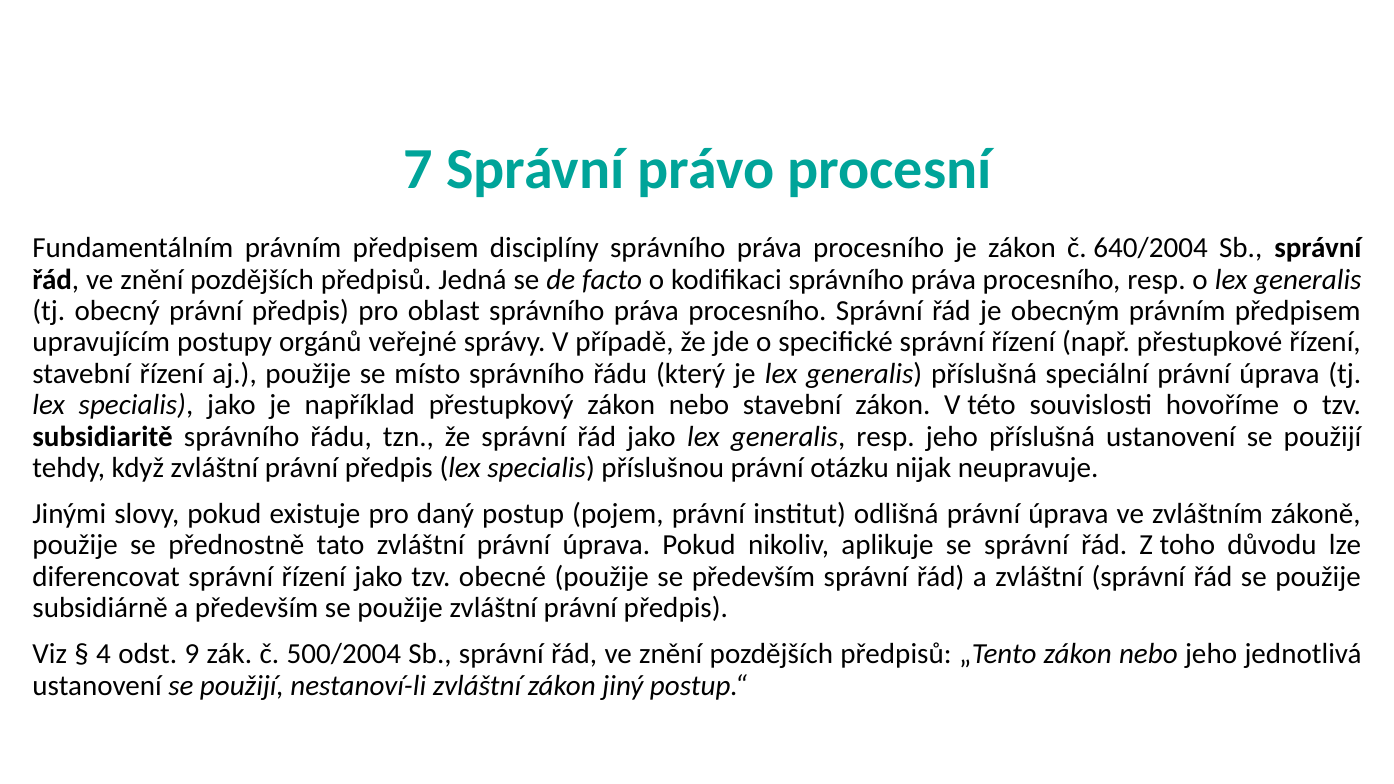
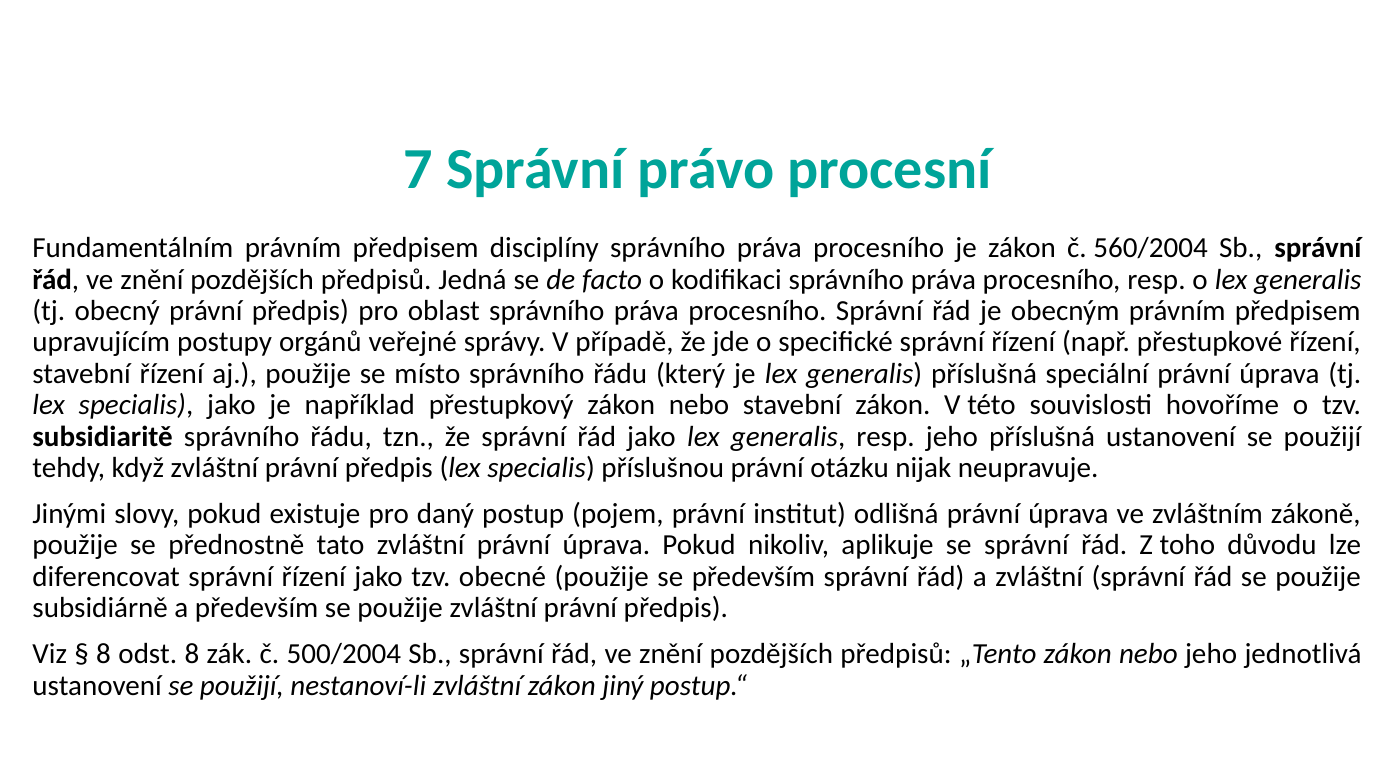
640/2004: 640/2004 -> 560/2004 (1151, 248)
4: 4 -> 8 (104, 654)
odst 9: 9 -> 8 (192, 654)
